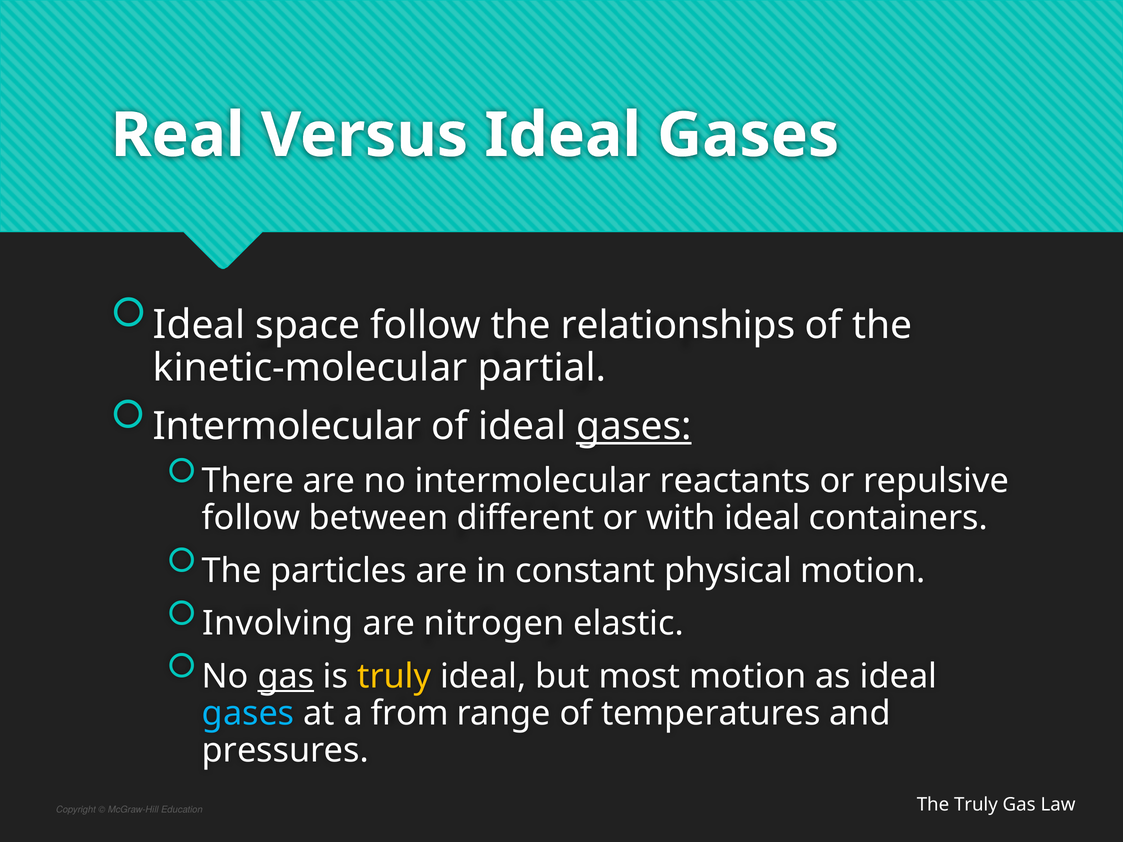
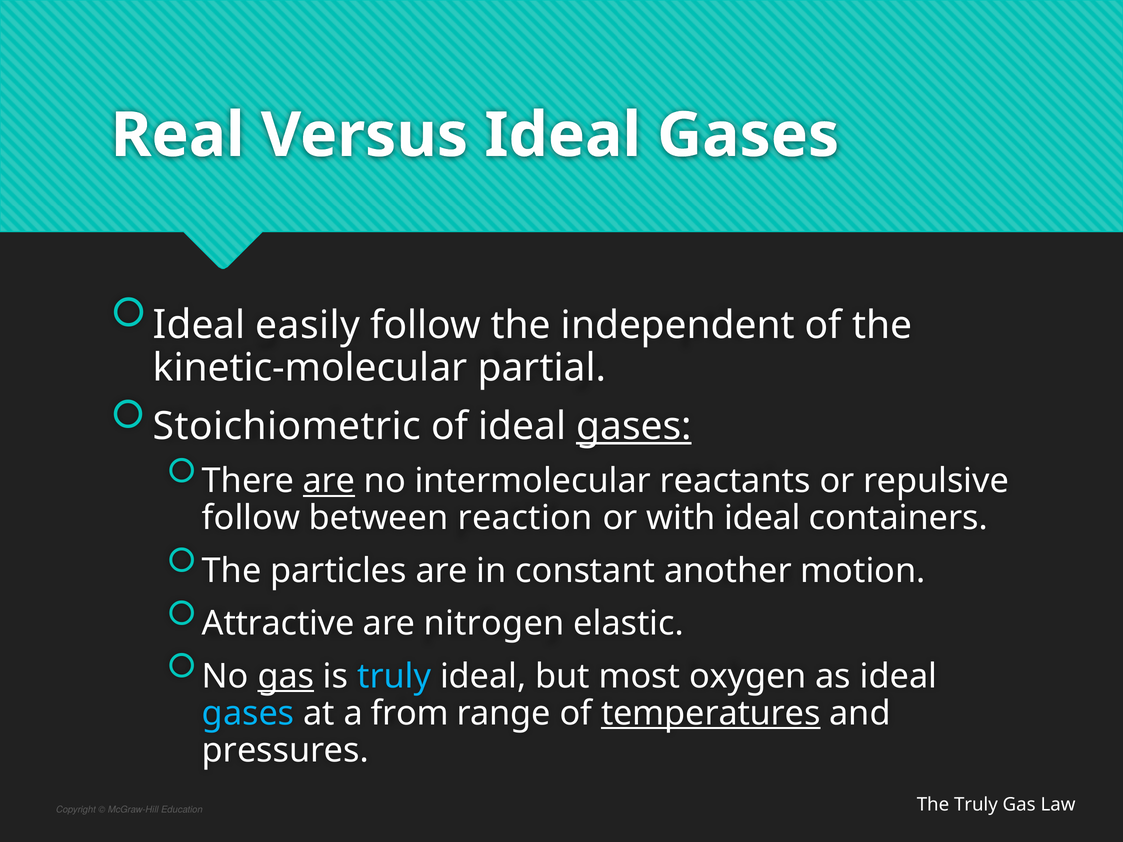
space: space -> easily (308, 326)
relationships: relationships -> independent (678, 326)
Intermolecular: Intermolecular -> Stoichiometric (287, 427)
are underline: none -> present (329, 481)
different: different -> reaction (525, 518)
physical: physical -> another (728, 571)
Involving: Involving -> Attractive (278, 624)
truly colour: yellow -> light blue (394, 676)
most motion: motion -> oxygen (748, 676)
temperatures underline: none -> present (711, 713)
